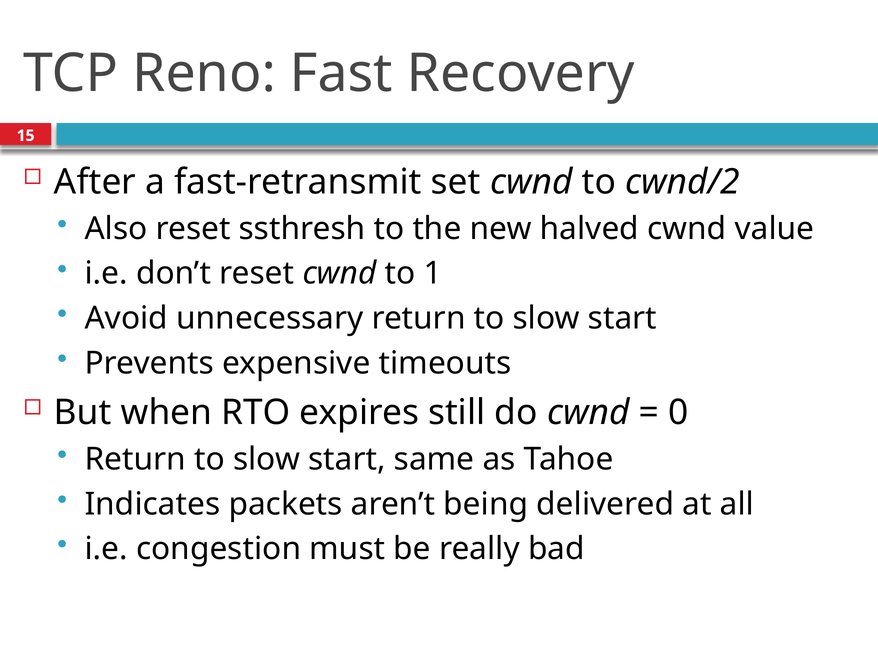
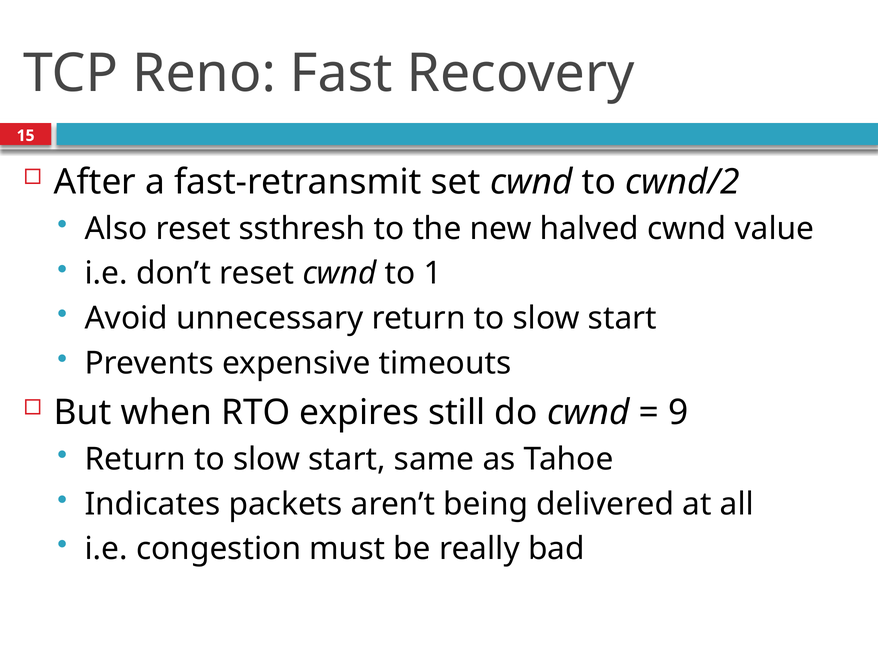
0: 0 -> 9 (679, 412)
